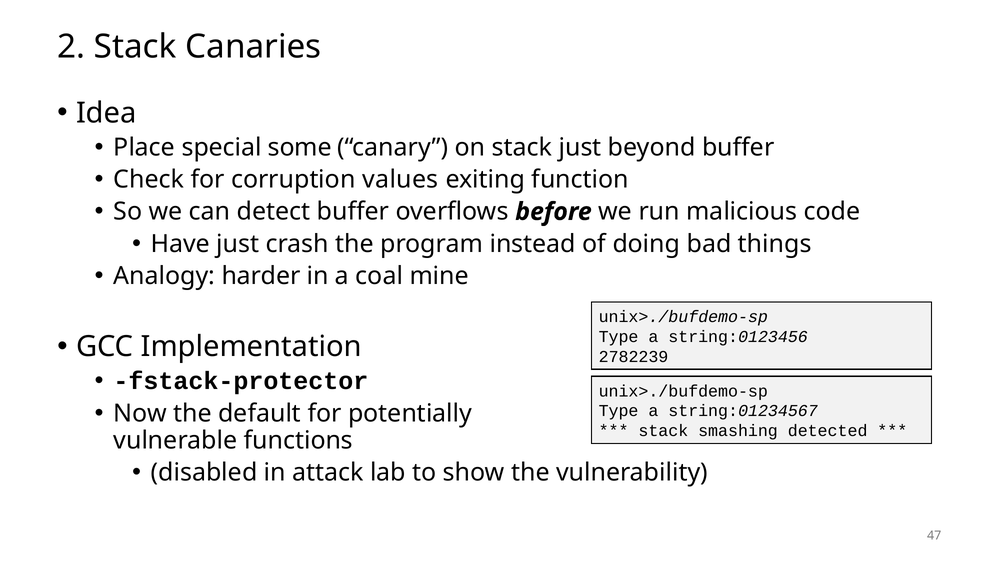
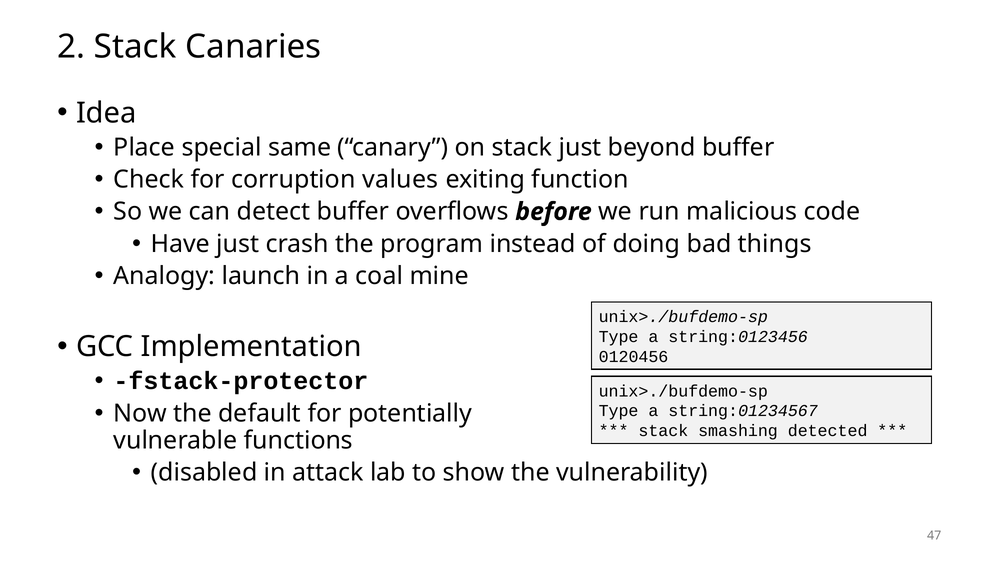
some: some -> same (300, 147)
harder: harder -> launch (261, 276)
2782239: 2782239 -> 0120456 (634, 357)
